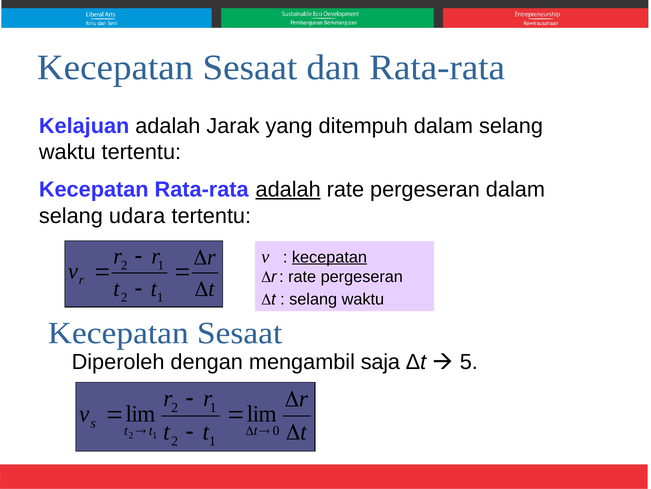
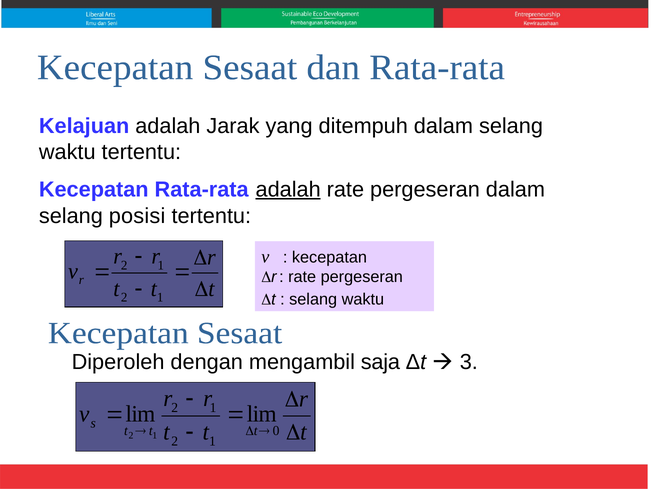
udara: udara -> posisi (137, 216)
kecepatan underline: present -> none (329, 257)
5: 5 -> 3 (469, 362)
